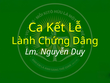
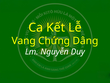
Lành: Lành -> Vang (24, 41)
